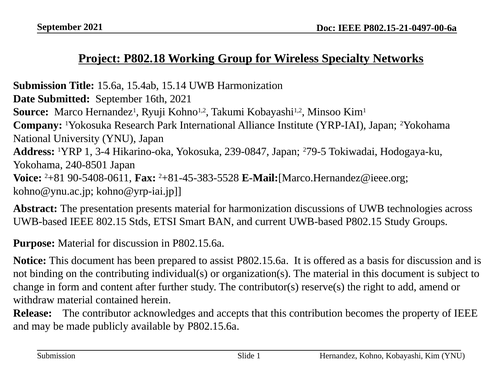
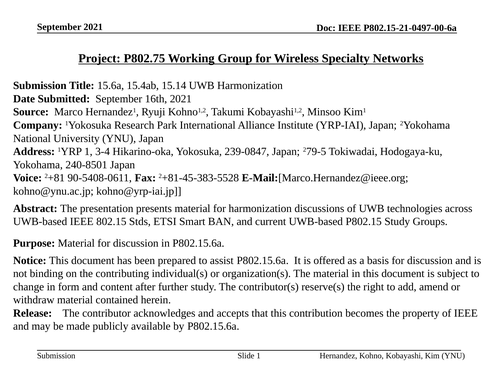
P802.18: P802.18 -> P802.75 (144, 58)
